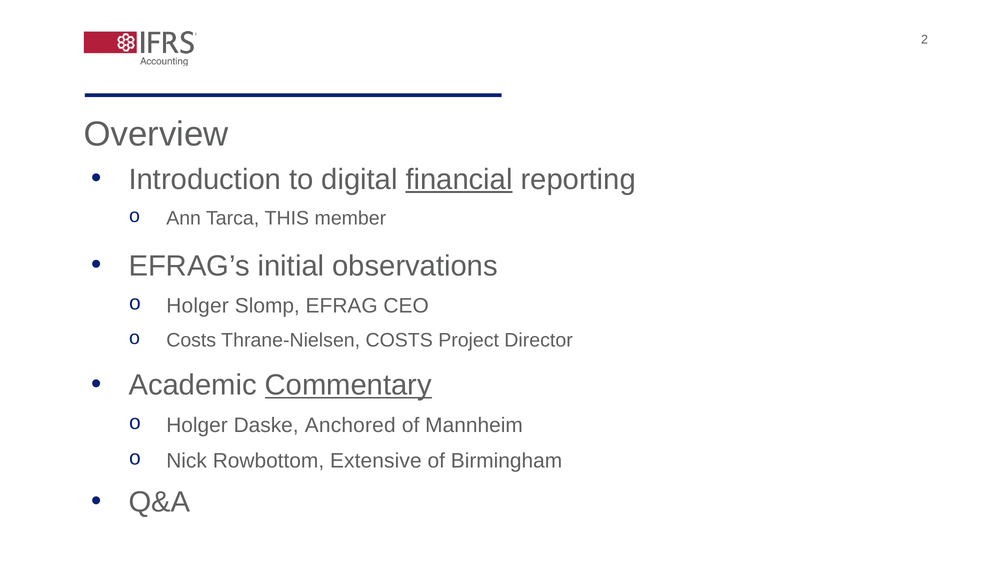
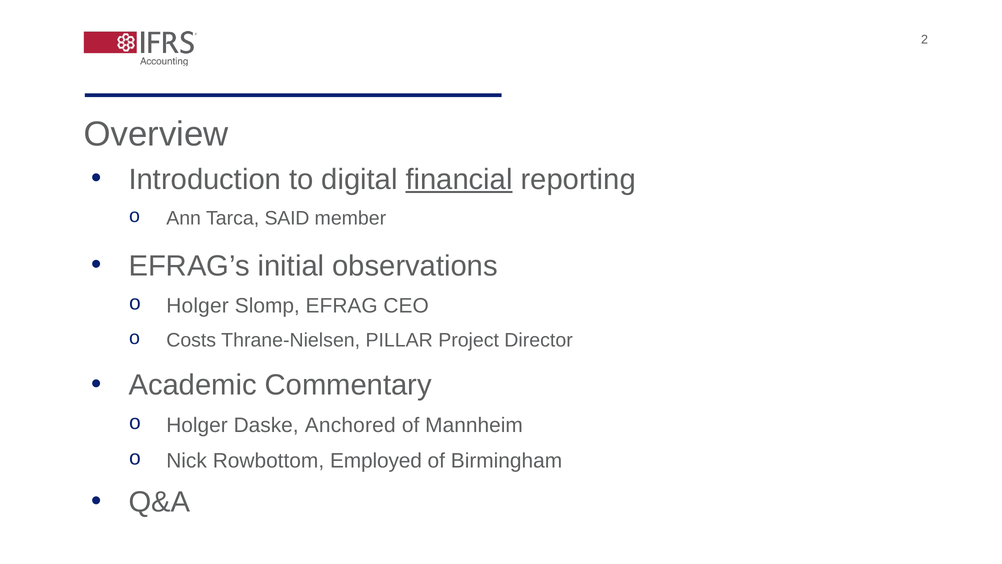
THIS: THIS -> SAID (287, 218)
Thrane-Nielsen COSTS: COSTS -> PILLAR (399, 340)
Commentary underline: present -> none (348, 385)
Extensive: Extensive -> Employed (376, 460)
